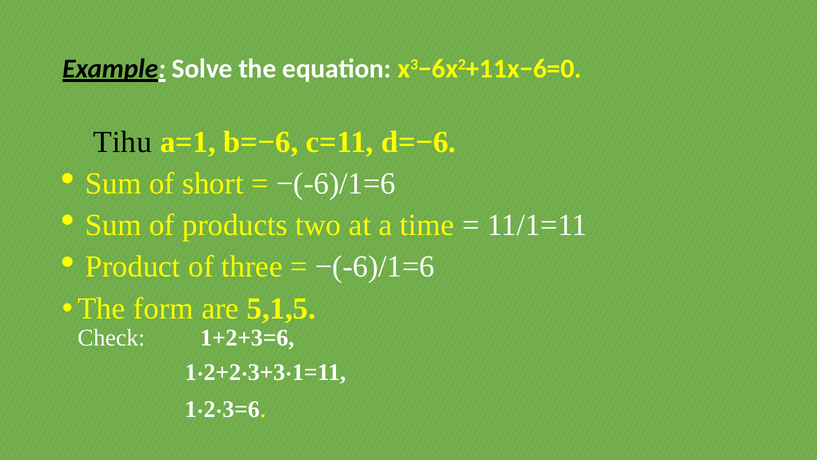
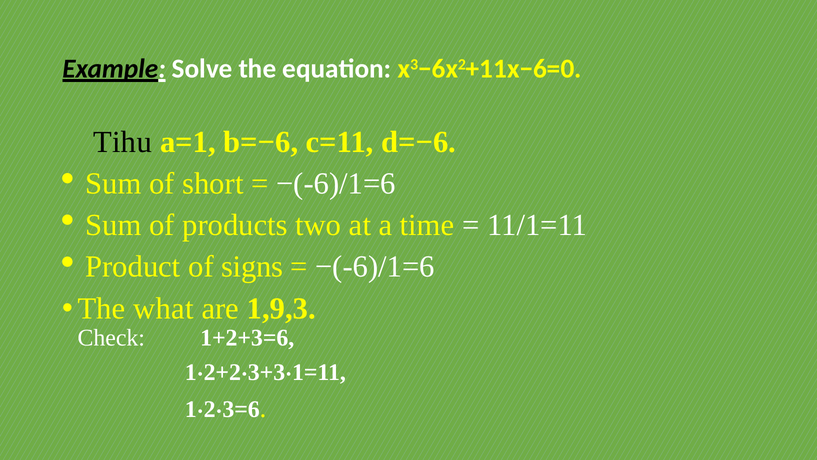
three: three -> signs (252, 267)
form: form -> what (163, 308)
5,1,5: 5,1,5 -> 1,9,3 (281, 308)
